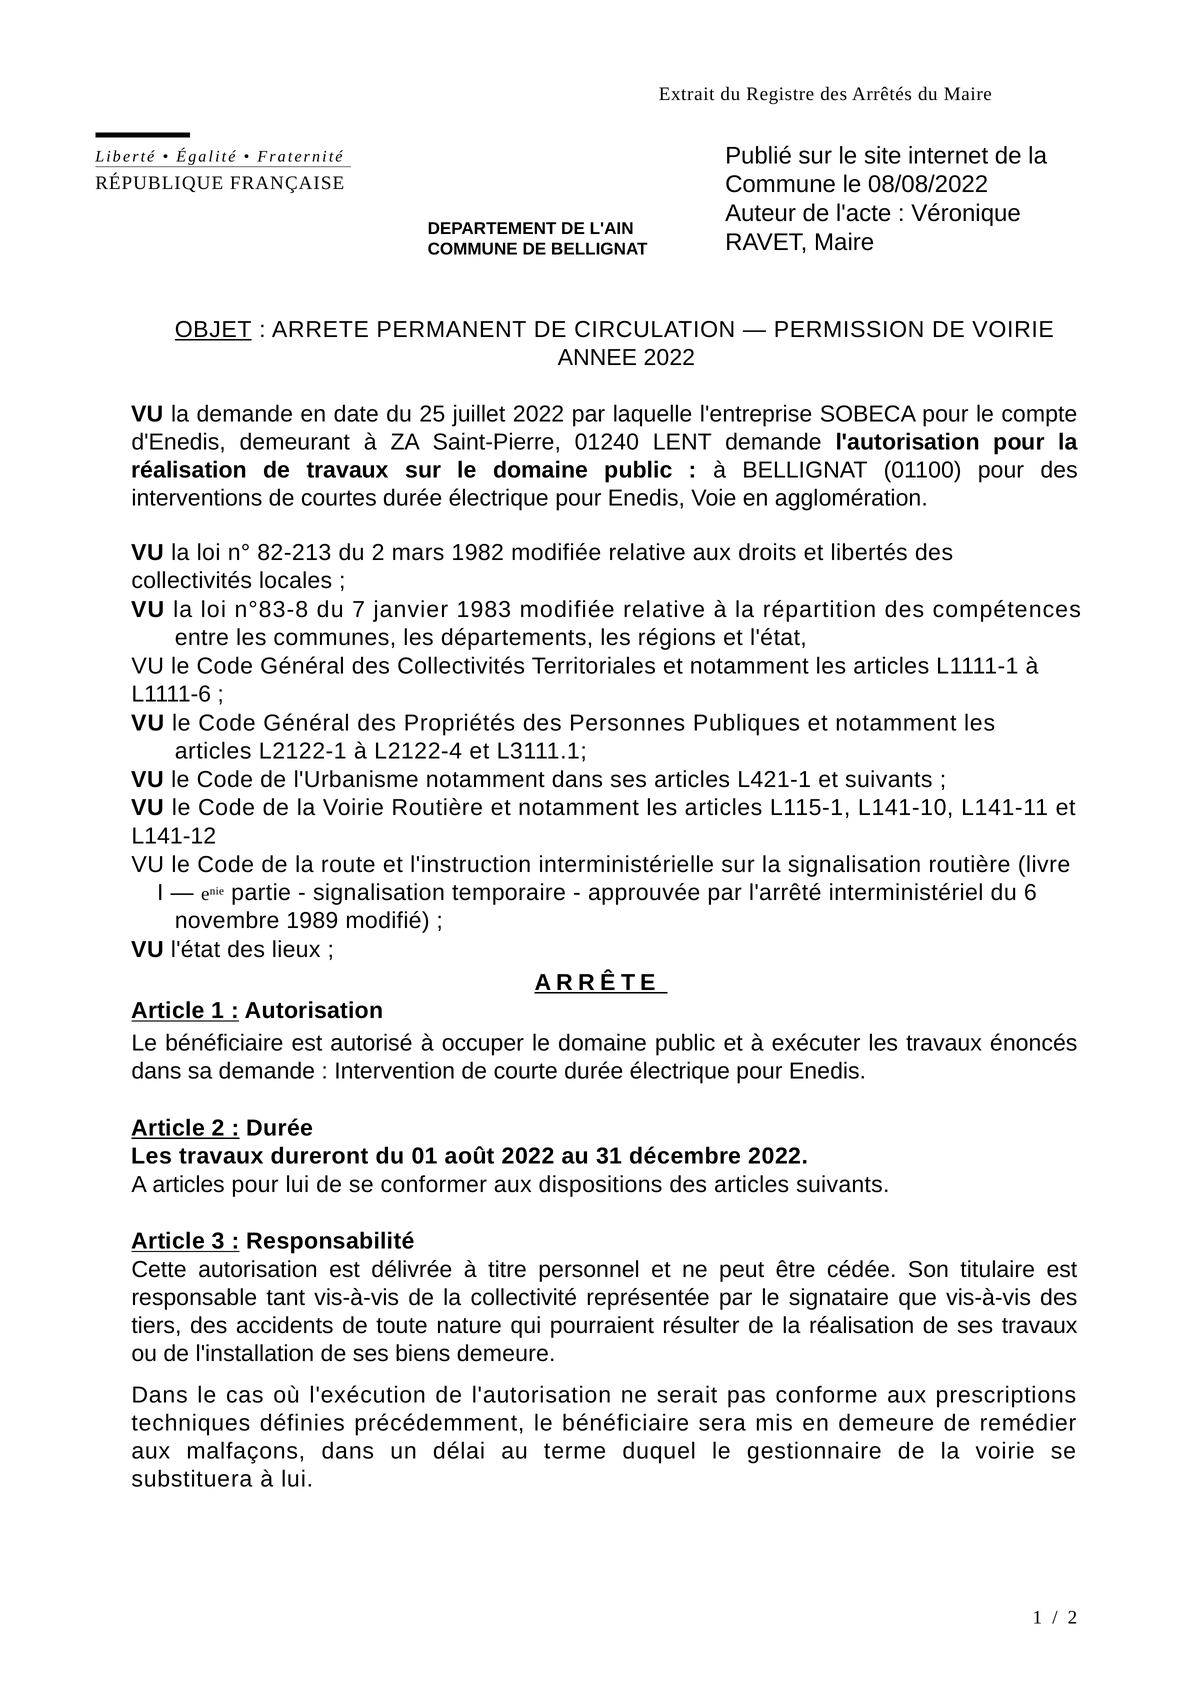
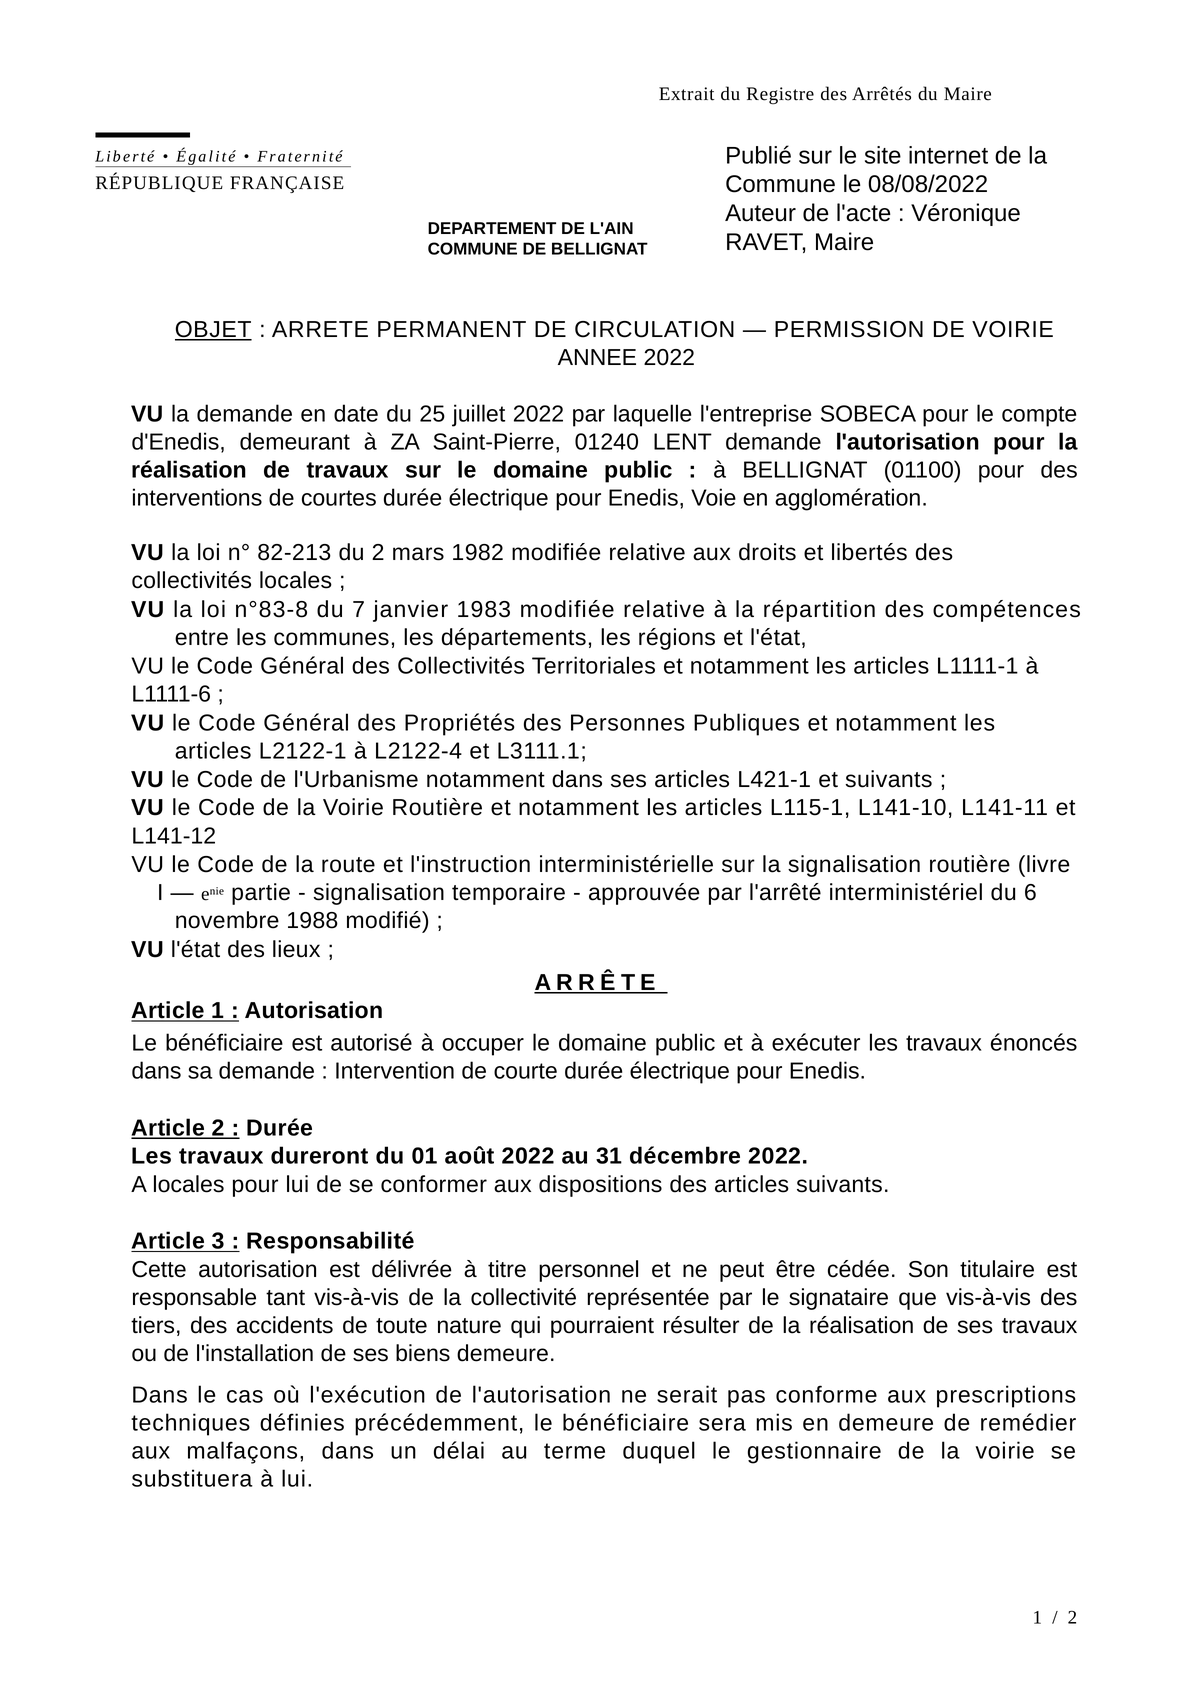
1989: 1989 -> 1988 (312, 921)
A articles: articles -> locales (188, 1185)
